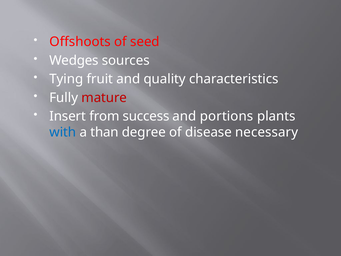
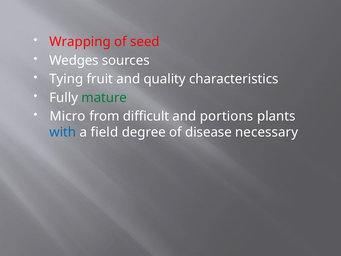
Offshoots: Offshoots -> Wrapping (80, 42)
mature colour: red -> green (104, 98)
Insert: Insert -> Micro (68, 116)
success: success -> difficult (146, 116)
than: than -> field (104, 132)
